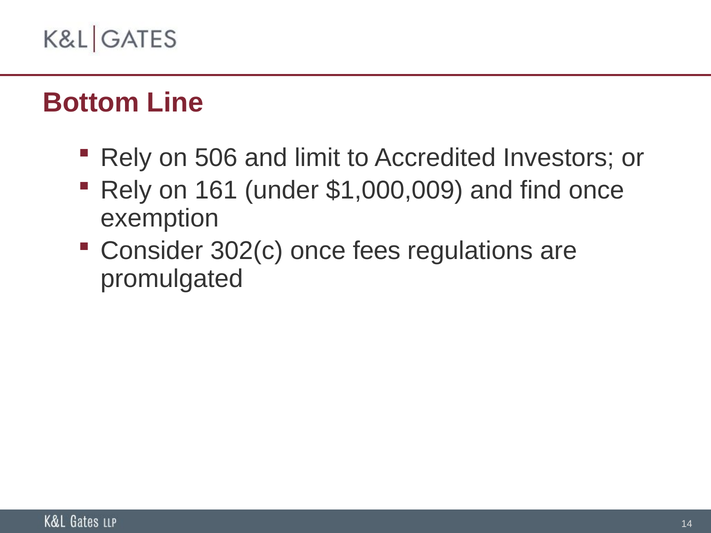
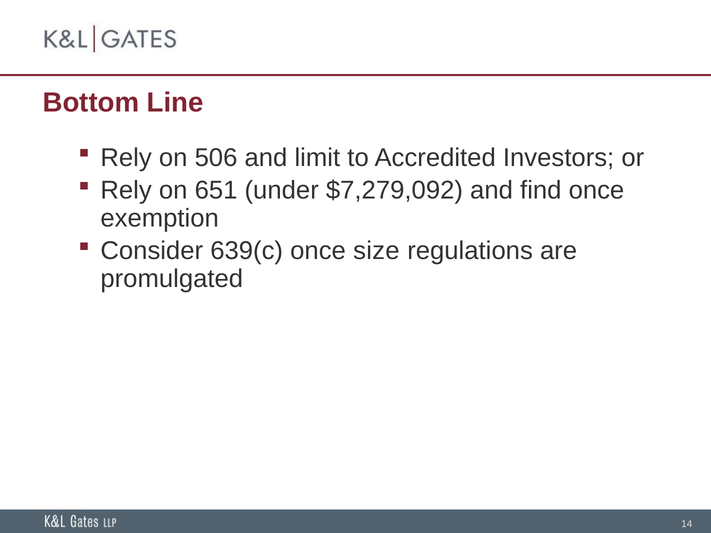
161: 161 -> 651 (216, 191)
$1,000,009: $1,000,009 -> $7,279,092 (394, 191)
302(c: 302(c -> 639(c (247, 251)
fees: fees -> size (376, 251)
